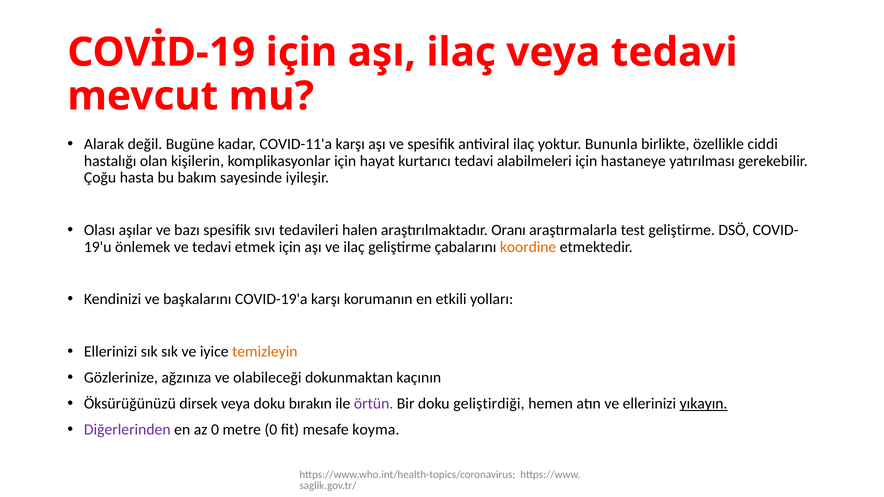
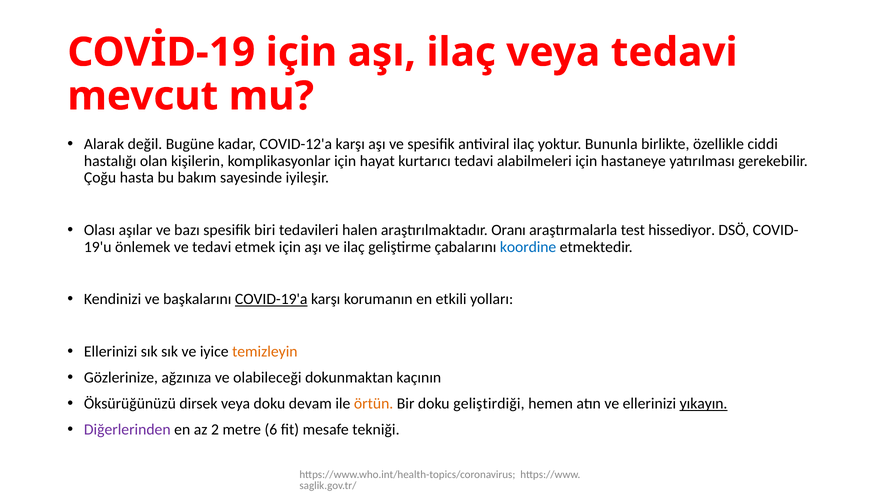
COVID-11'a: COVID-11'a -> COVID-12'a (296, 144)
sıvı: sıvı -> biri (265, 230)
test geliştirme: geliştirme -> hissediyor (682, 230)
koordine colour: orange -> blue (528, 247)
COVID-19'a underline: none -> present (271, 299)
bırakın: bırakın -> devam (310, 404)
örtün colour: purple -> orange (374, 404)
az 0: 0 -> 2 (215, 430)
metre 0: 0 -> 6 (271, 430)
koyma: koyma -> tekniği (376, 430)
